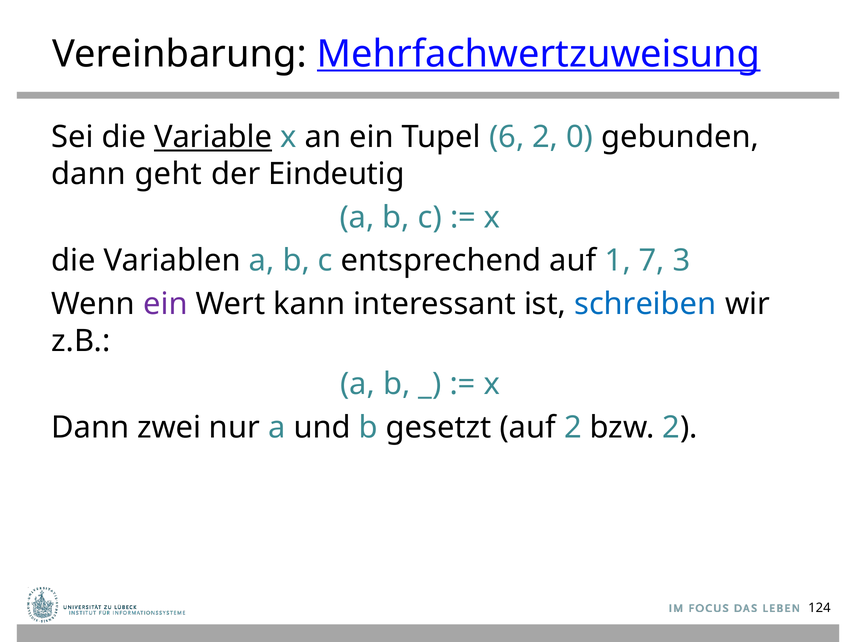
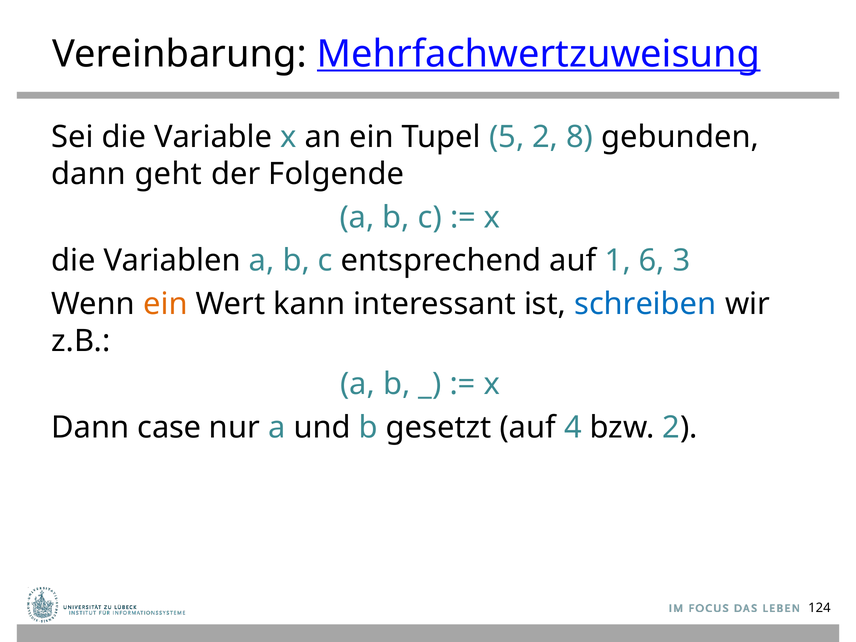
Variable underline: present -> none (213, 137)
6: 6 -> 5 (507, 137)
0: 0 -> 8 (580, 137)
Eindeutig: Eindeutig -> Folgende (336, 174)
7: 7 -> 6 (652, 261)
ein colour: purple -> orange (165, 304)
zwei: zwei -> case (169, 427)
auf 2: 2 -> 4 (573, 427)
